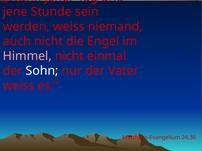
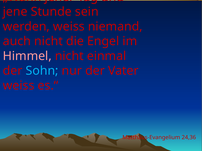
Sohn colour: white -> light blue (42, 71)
